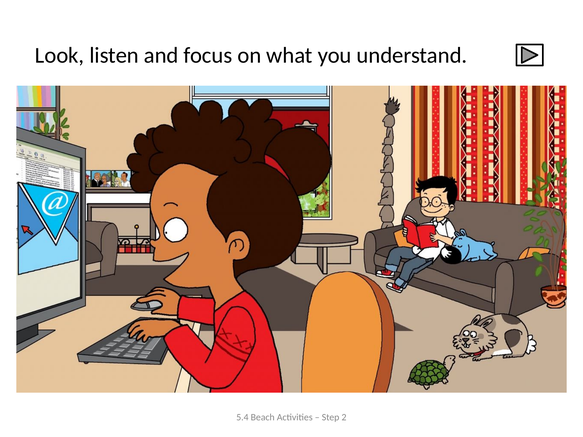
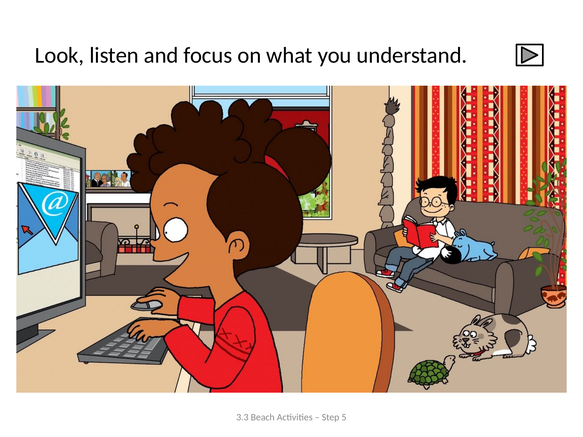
5.4: 5.4 -> 3.3 (242, 417)
2: 2 -> 5 (344, 417)
